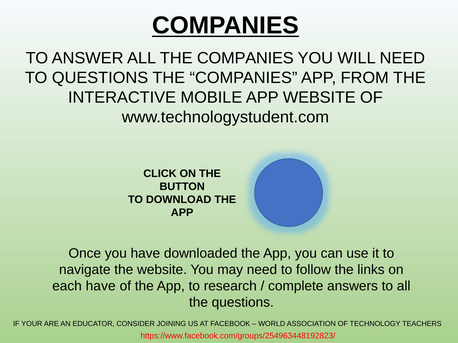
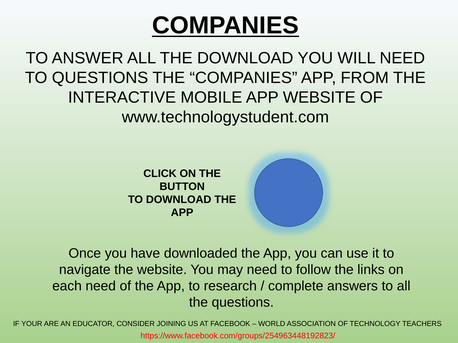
ALL THE COMPANIES: COMPANIES -> DOWNLOAD (245, 58)
each have: have -> need (101, 286)
